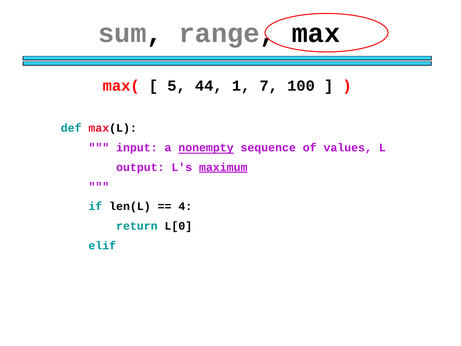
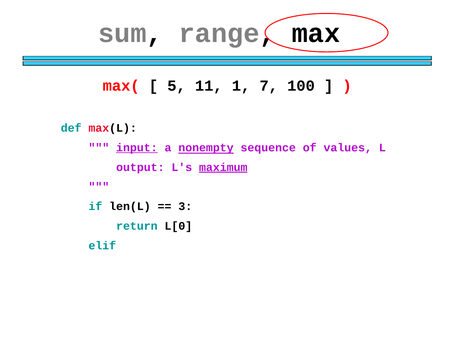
44: 44 -> 11 (209, 86)
input underline: none -> present (137, 147)
4: 4 -> 3 (185, 206)
